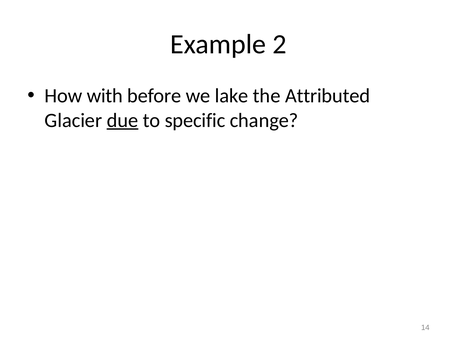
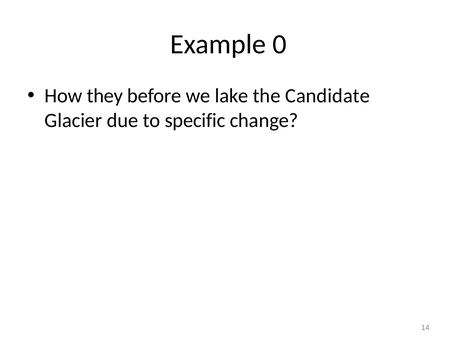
2: 2 -> 0 (279, 44)
with: with -> they (105, 96)
the Attributed: Attributed -> Candidate (327, 96)
due underline: present -> none (123, 120)
